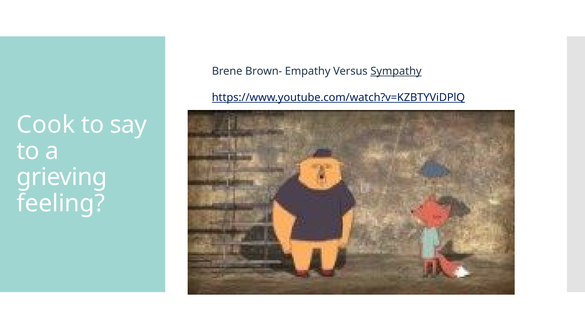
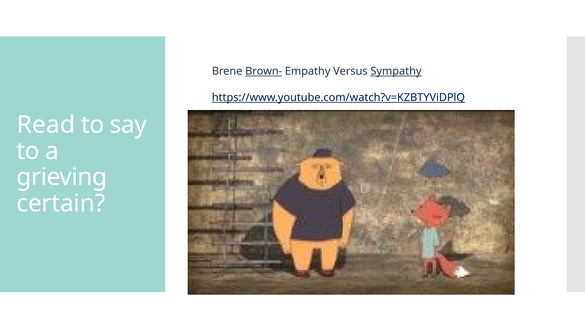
Brown- underline: none -> present (264, 71)
Cook: Cook -> Read (46, 125)
feeling: feeling -> certain (61, 204)
